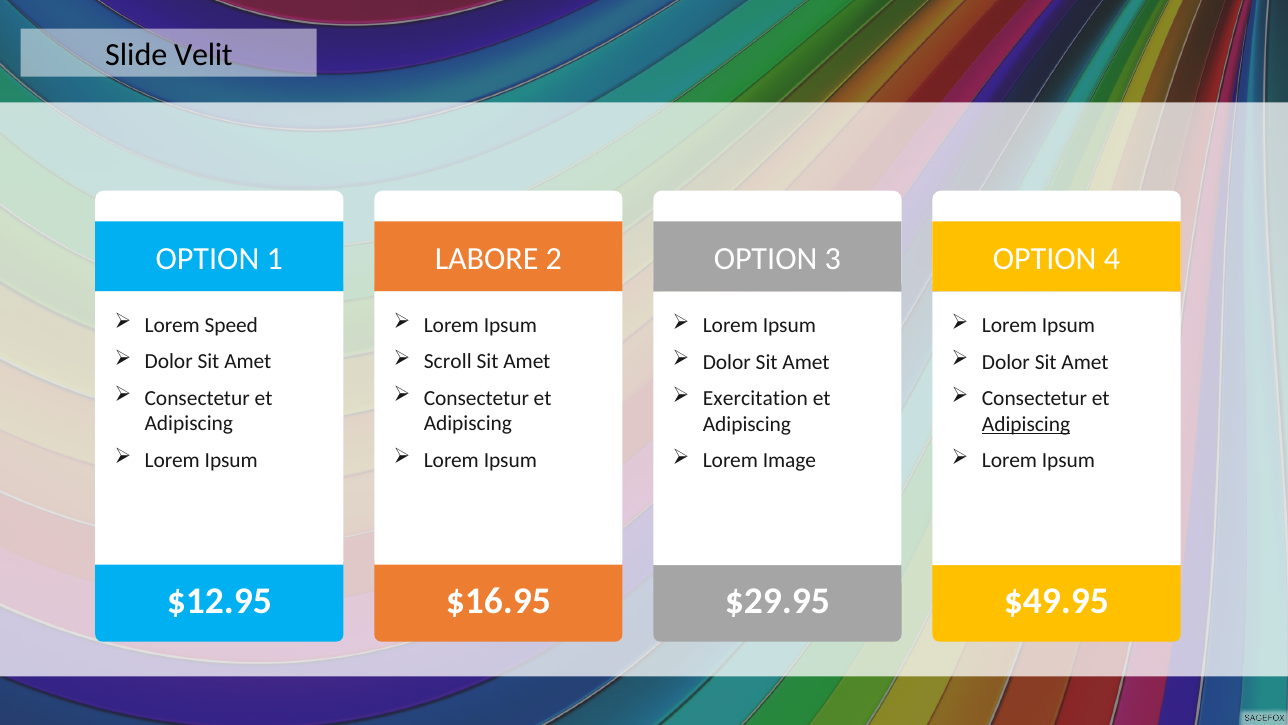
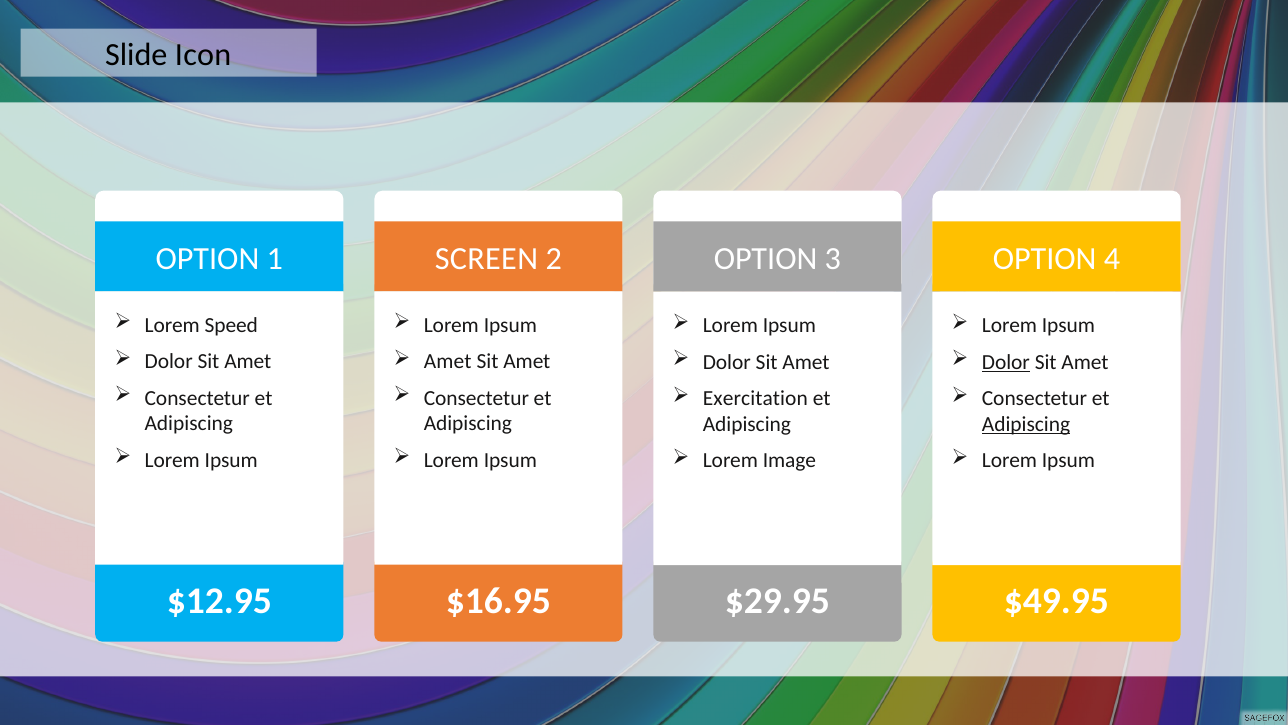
Velit: Velit -> Icon (203, 55)
LABORE: LABORE -> SCREEN (486, 258)
Scroll: Scroll -> Amet (448, 361)
Dolor underline: none -> present (1006, 362)
